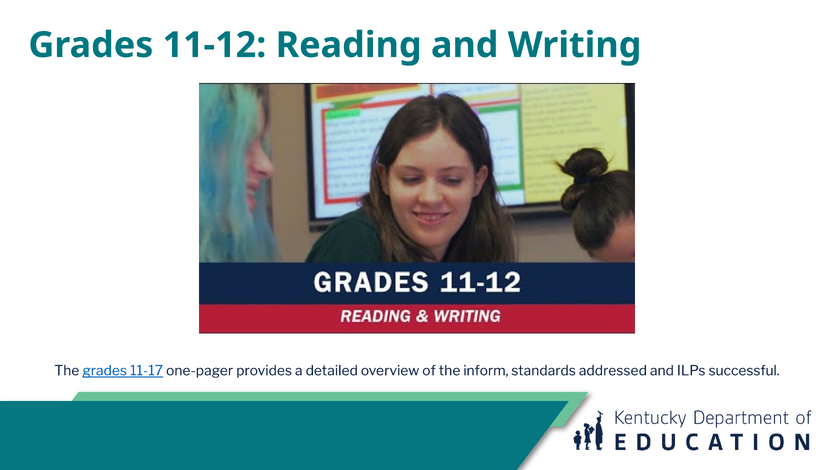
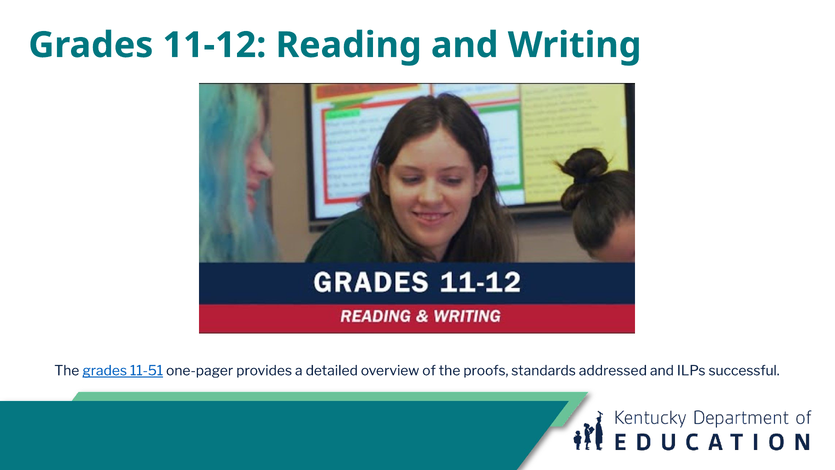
11-17: 11-17 -> 11-51 (147, 370)
inform: inform -> proofs (486, 370)
